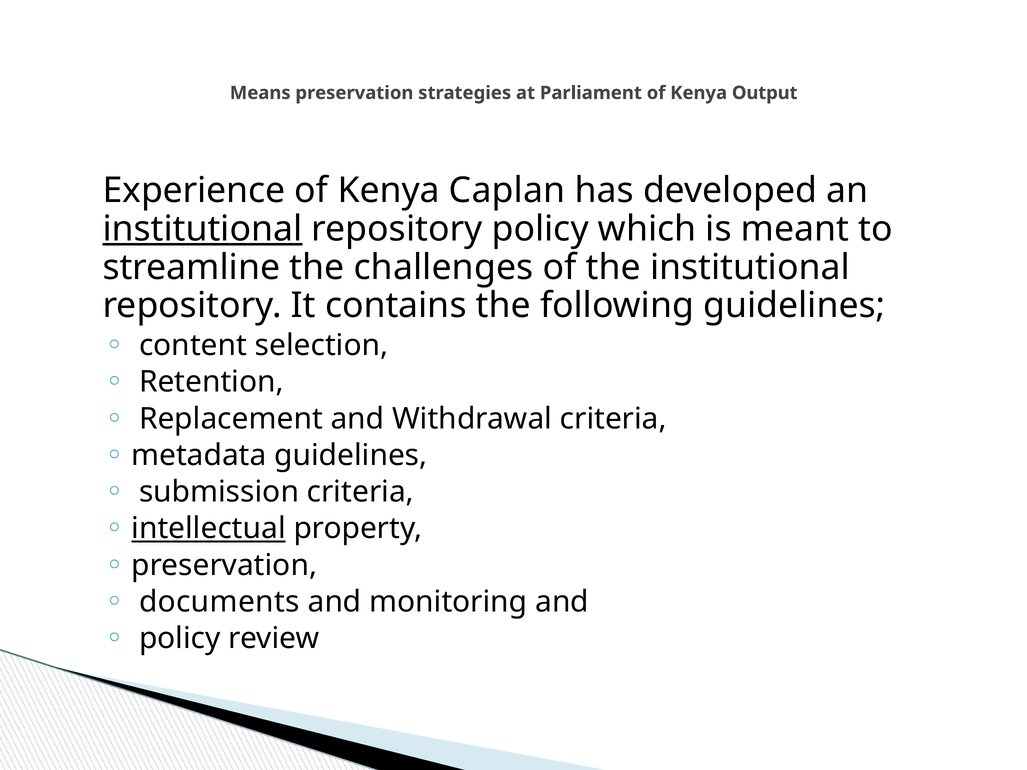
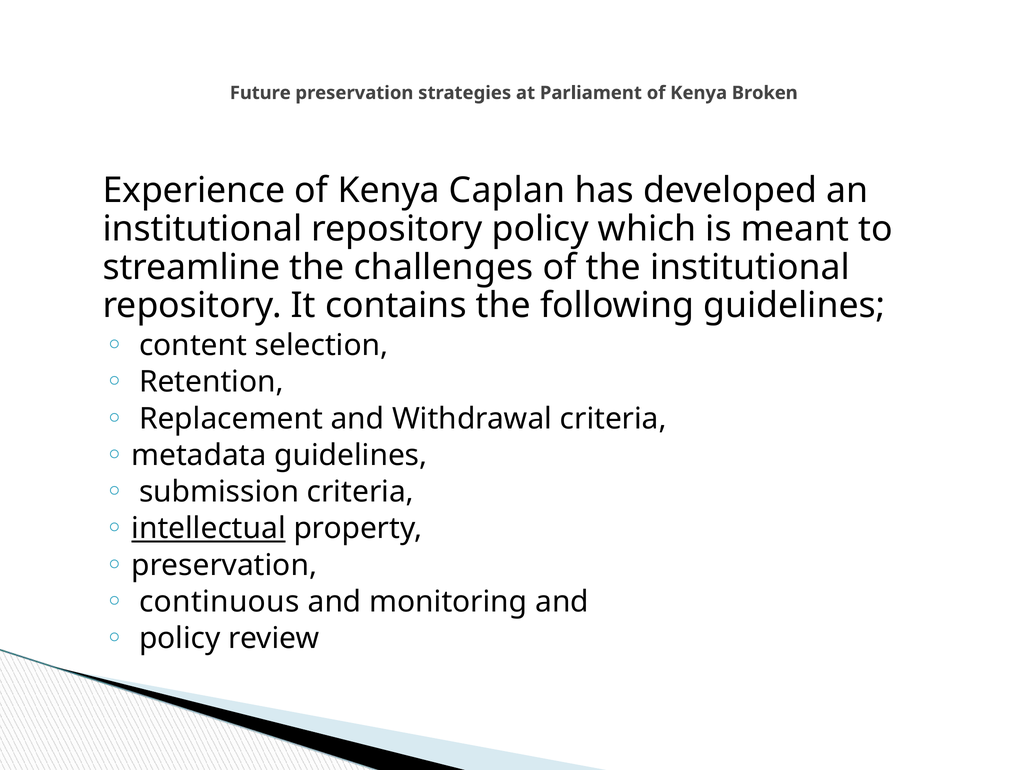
Means: Means -> Future (260, 93)
Output: Output -> Broken (765, 93)
institutional underline: present -> none (202, 229)
documents: documents -> continuous (219, 602)
